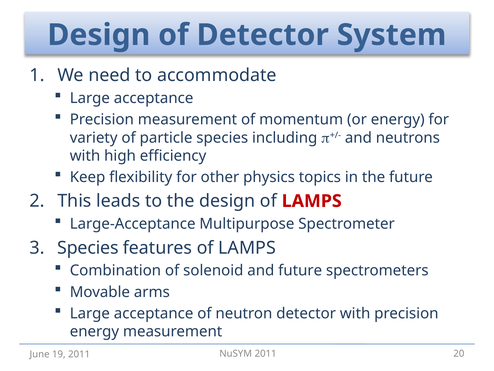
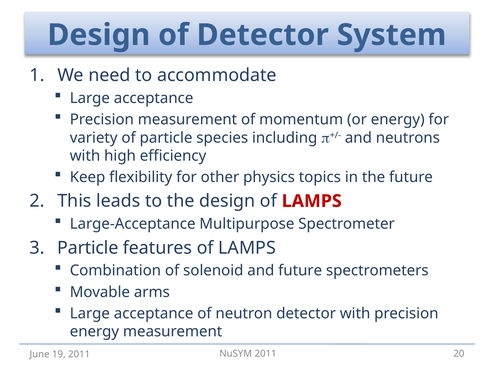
Species: Species -> Particle (88, 247)
